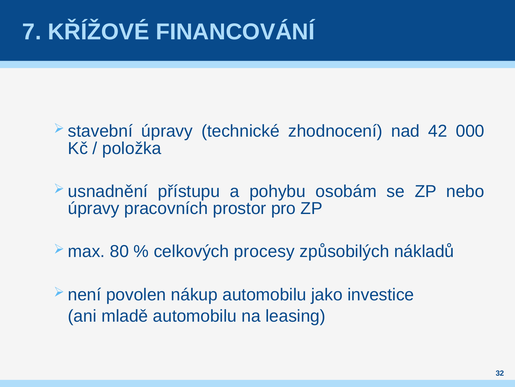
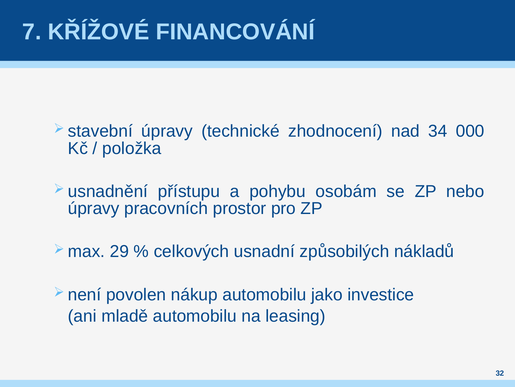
42: 42 -> 34 (438, 131)
80: 80 -> 29 (119, 251)
procesy: procesy -> usnadní (264, 251)
